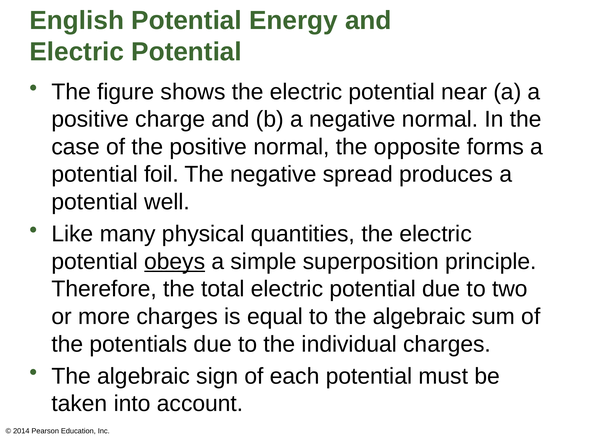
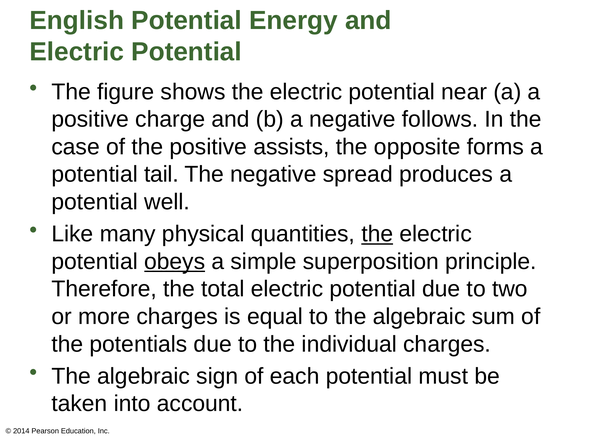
negative normal: normal -> follows (440, 119)
positive normal: normal -> assists (291, 147)
foil: foil -> tail (161, 174)
the underline: none -> present (377, 234)
